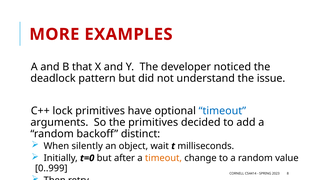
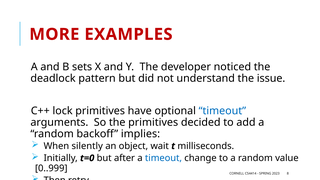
that: that -> sets (82, 67)
distinct: distinct -> implies (140, 134)
timeout colour: orange -> blue (163, 158)
